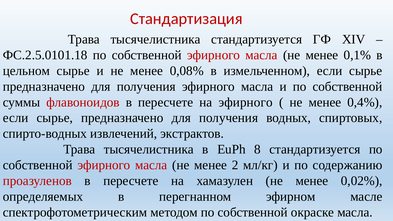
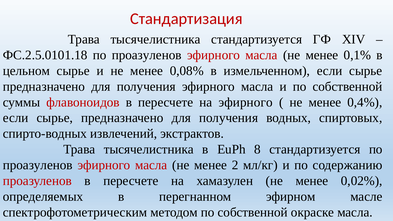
ФС.2.5.0101.18 по собственной: собственной -> проазуленов (147, 55)
собственной: собственной -> проазуленов (38, 165)
